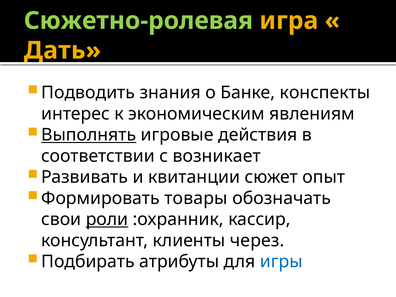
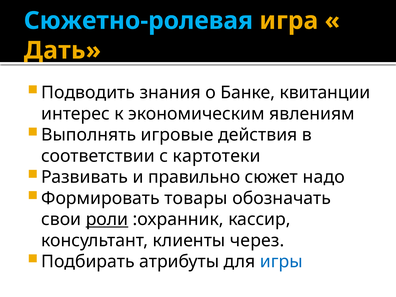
Сюжетно-ролевая colour: light green -> light blue (138, 21)
конспекты: конспекты -> квитанции (325, 93)
Выполнять underline: present -> none (89, 135)
возникает: возникает -> картотеки (217, 156)
квитанции: квитанции -> правильно (194, 177)
опыт: опыт -> надо (324, 177)
